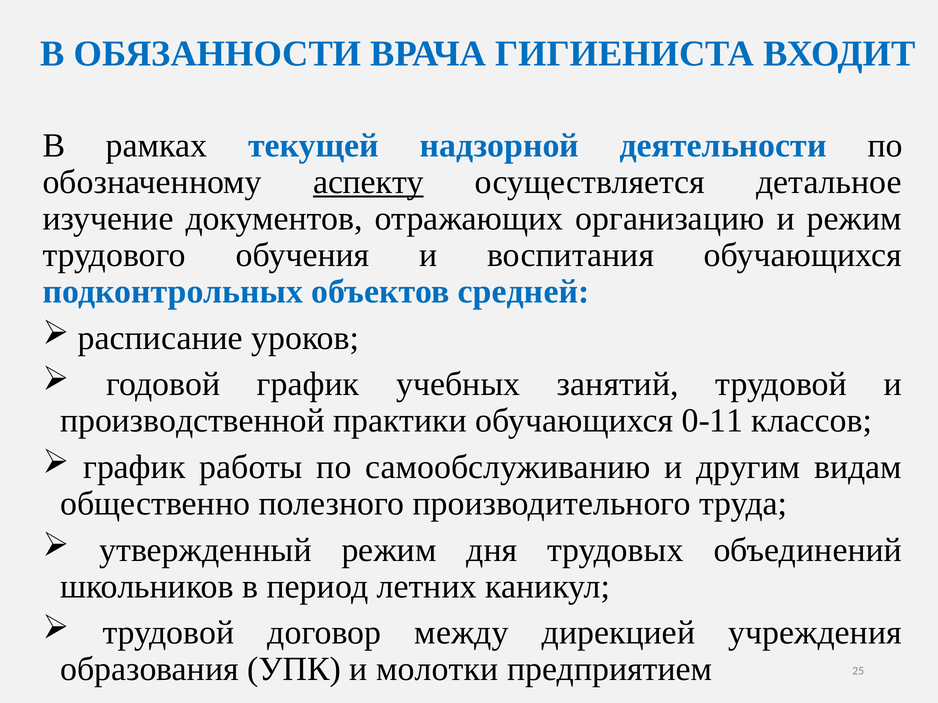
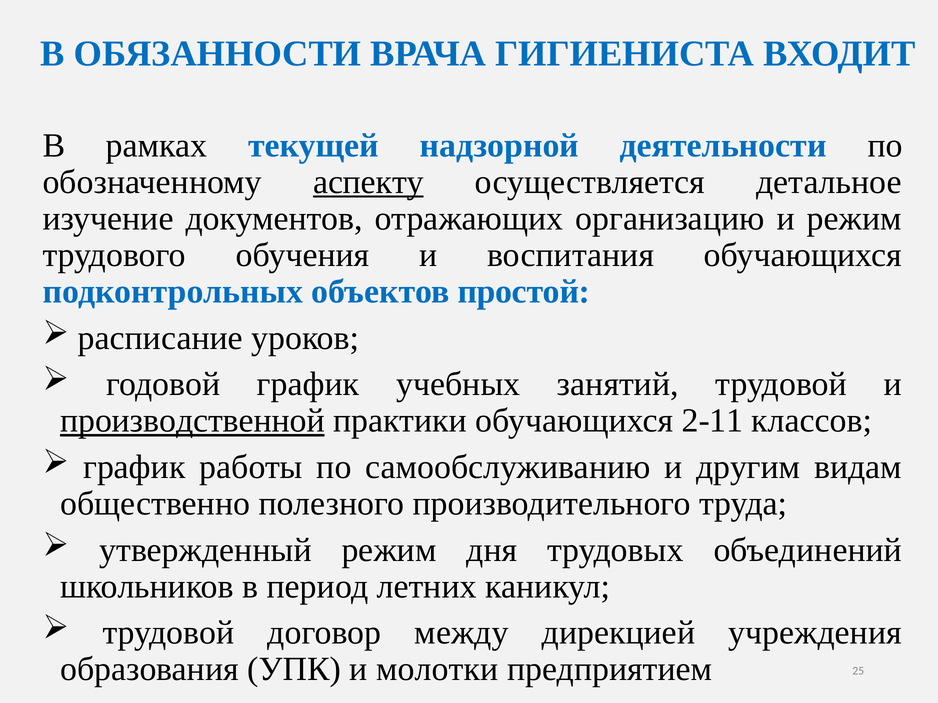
средней: средней -> простой (524, 292)
производственной underline: none -> present (192, 421)
0-11: 0-11 -> 2-11 (712, 421)
